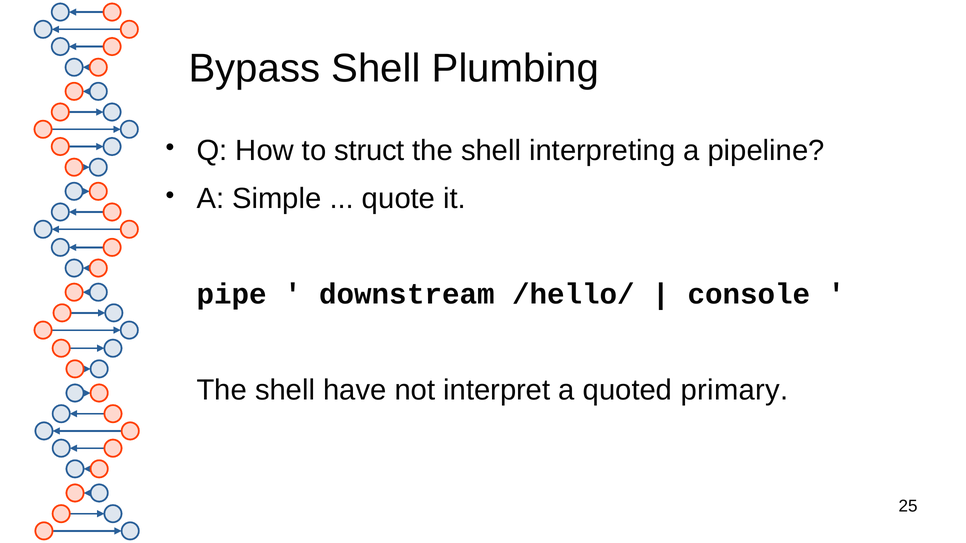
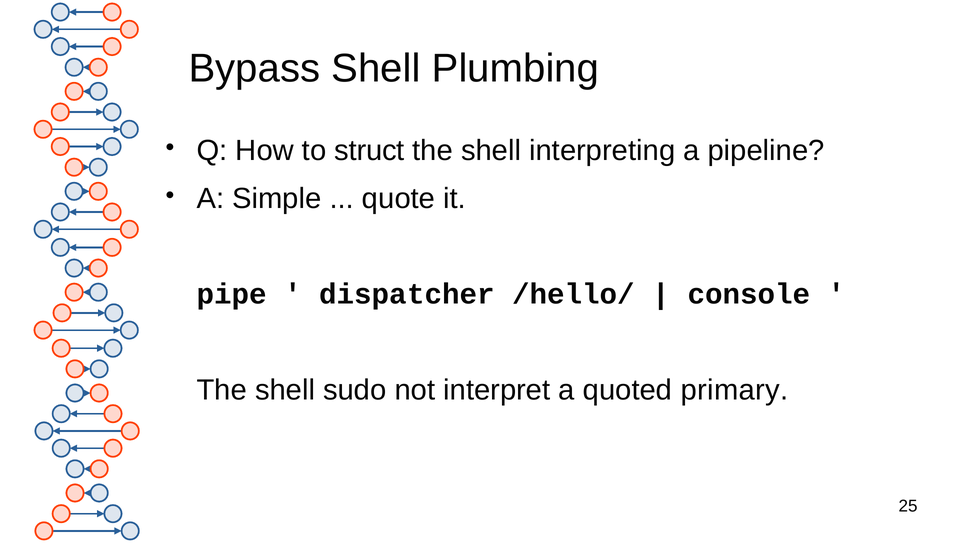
downstream: downstream -> dispatcher (407, 295)
have: have -> sudo (355, 390)
